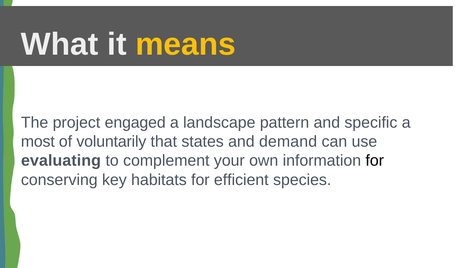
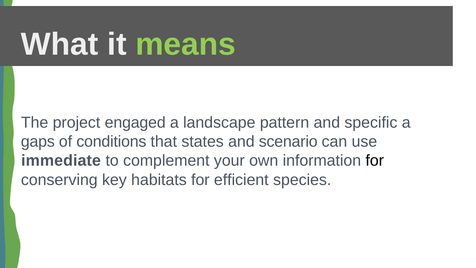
means colour: yellow -> light green (186, 44)
most: most -> gaps (38, 142)
voluntarily: voluntarily -> conditions (111, 142)
demand: demand -> scenario (288, 142)
evaluating: evaluating -> immediate (61, 161)
